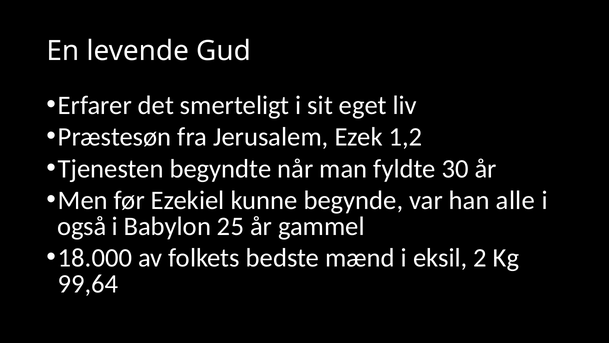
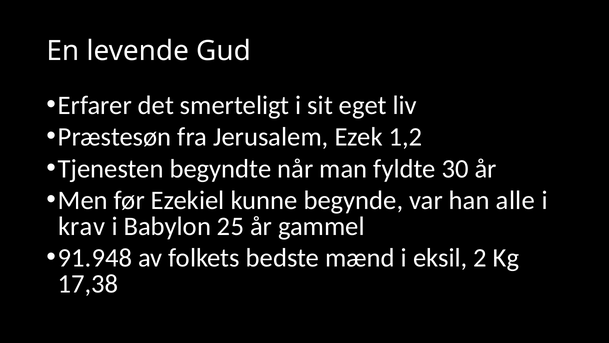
også: også -> krav (82, 226)
18.000: 18.000 -> 91.948 (95, 258)
99,64: 99,64 -> 17,38 (88, 284)
